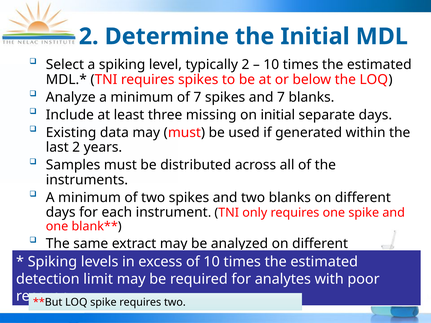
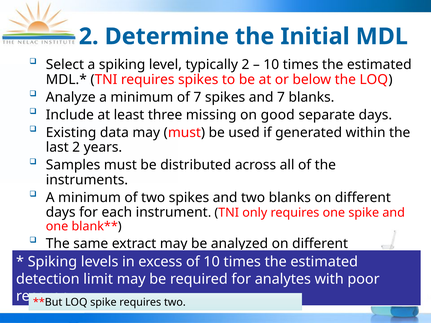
on initial: initial -> good (278, 115)
